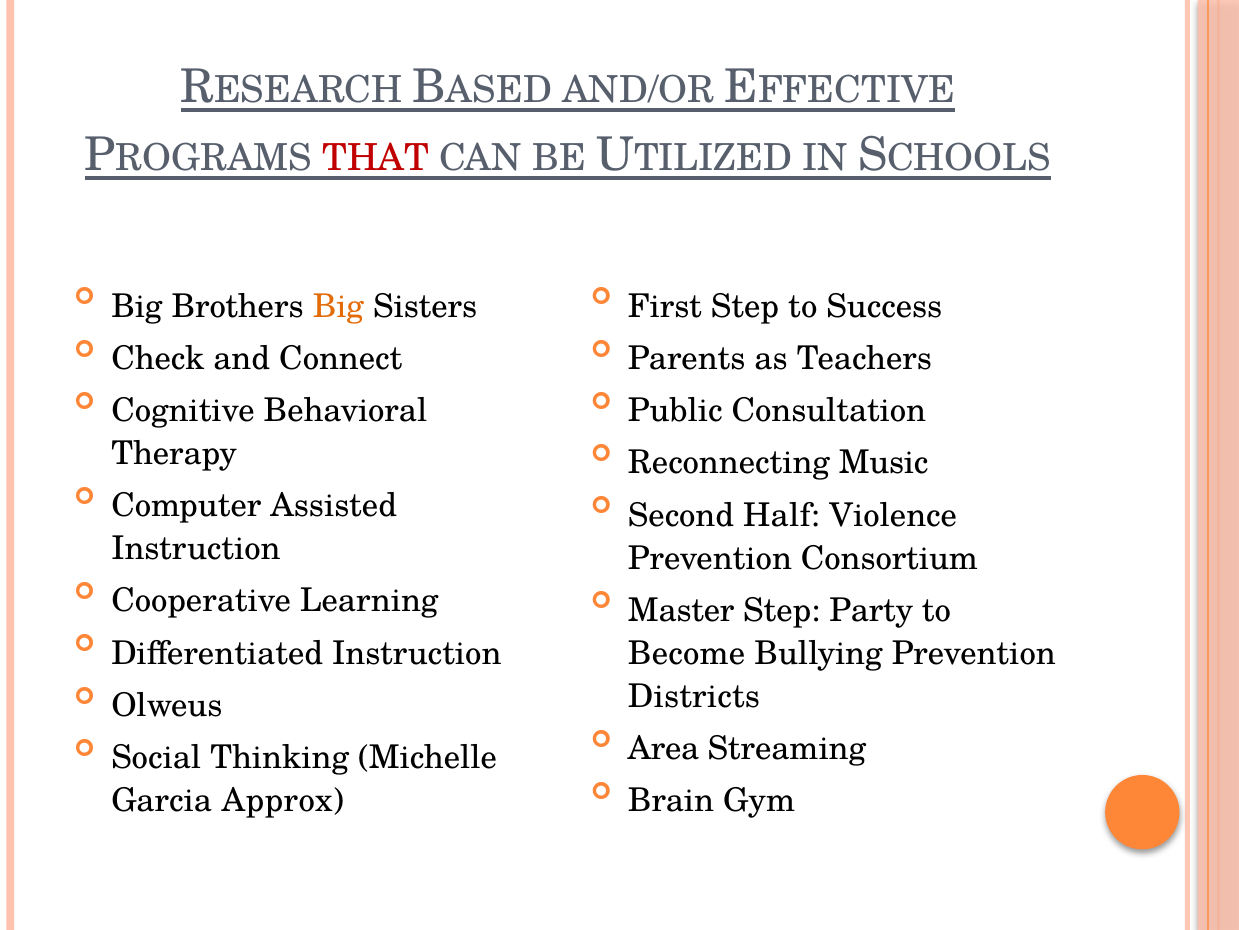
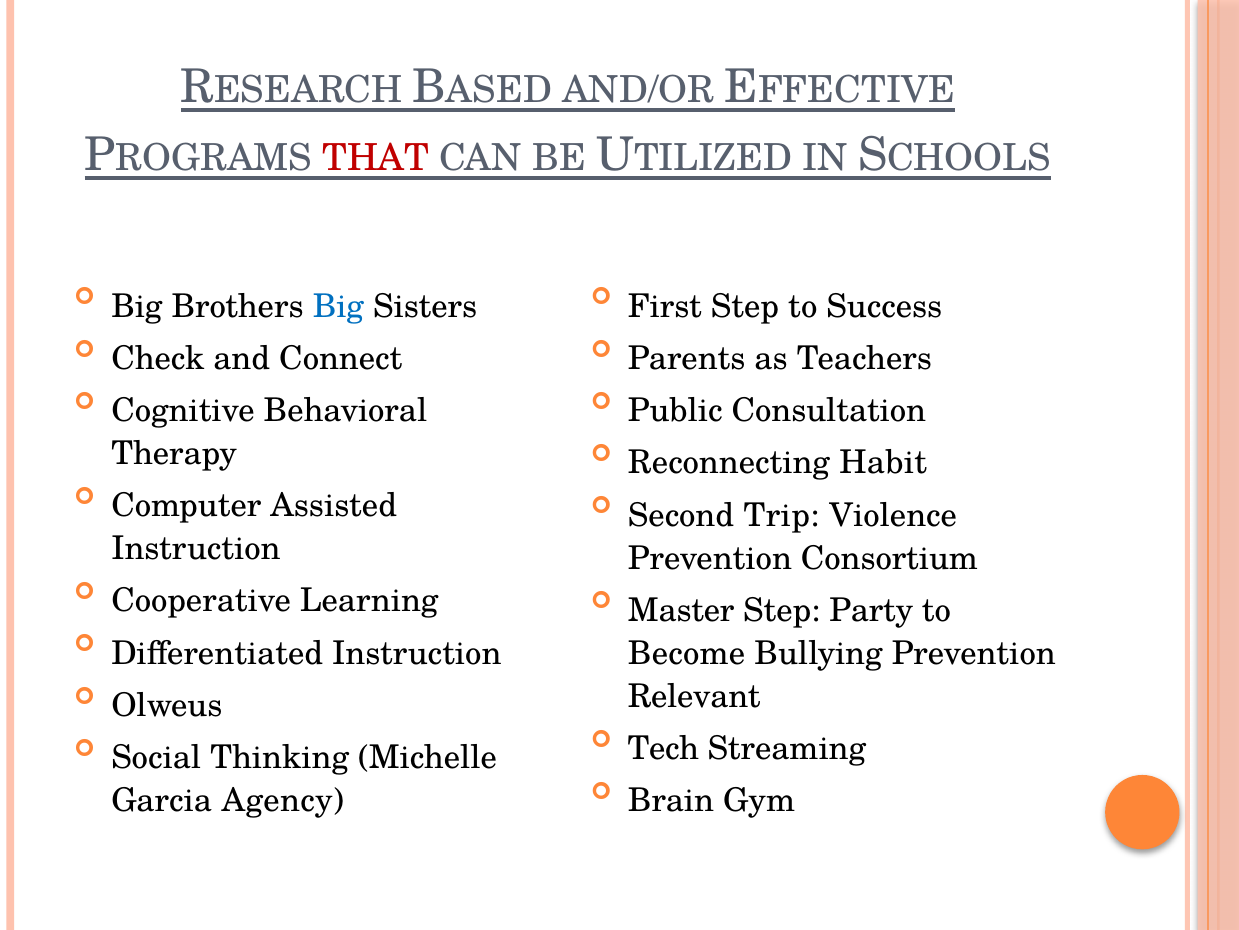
Big colour: orange -> blue (338, 306)
Music: Music -> Habit (883, 463)
Half: Half -> Trip (782, 515)
Districts: Districts -> Relevant (694, 696)
Area: Area -> Tech (663, 748)
Approx: Approx -> Agency (283, 800)
